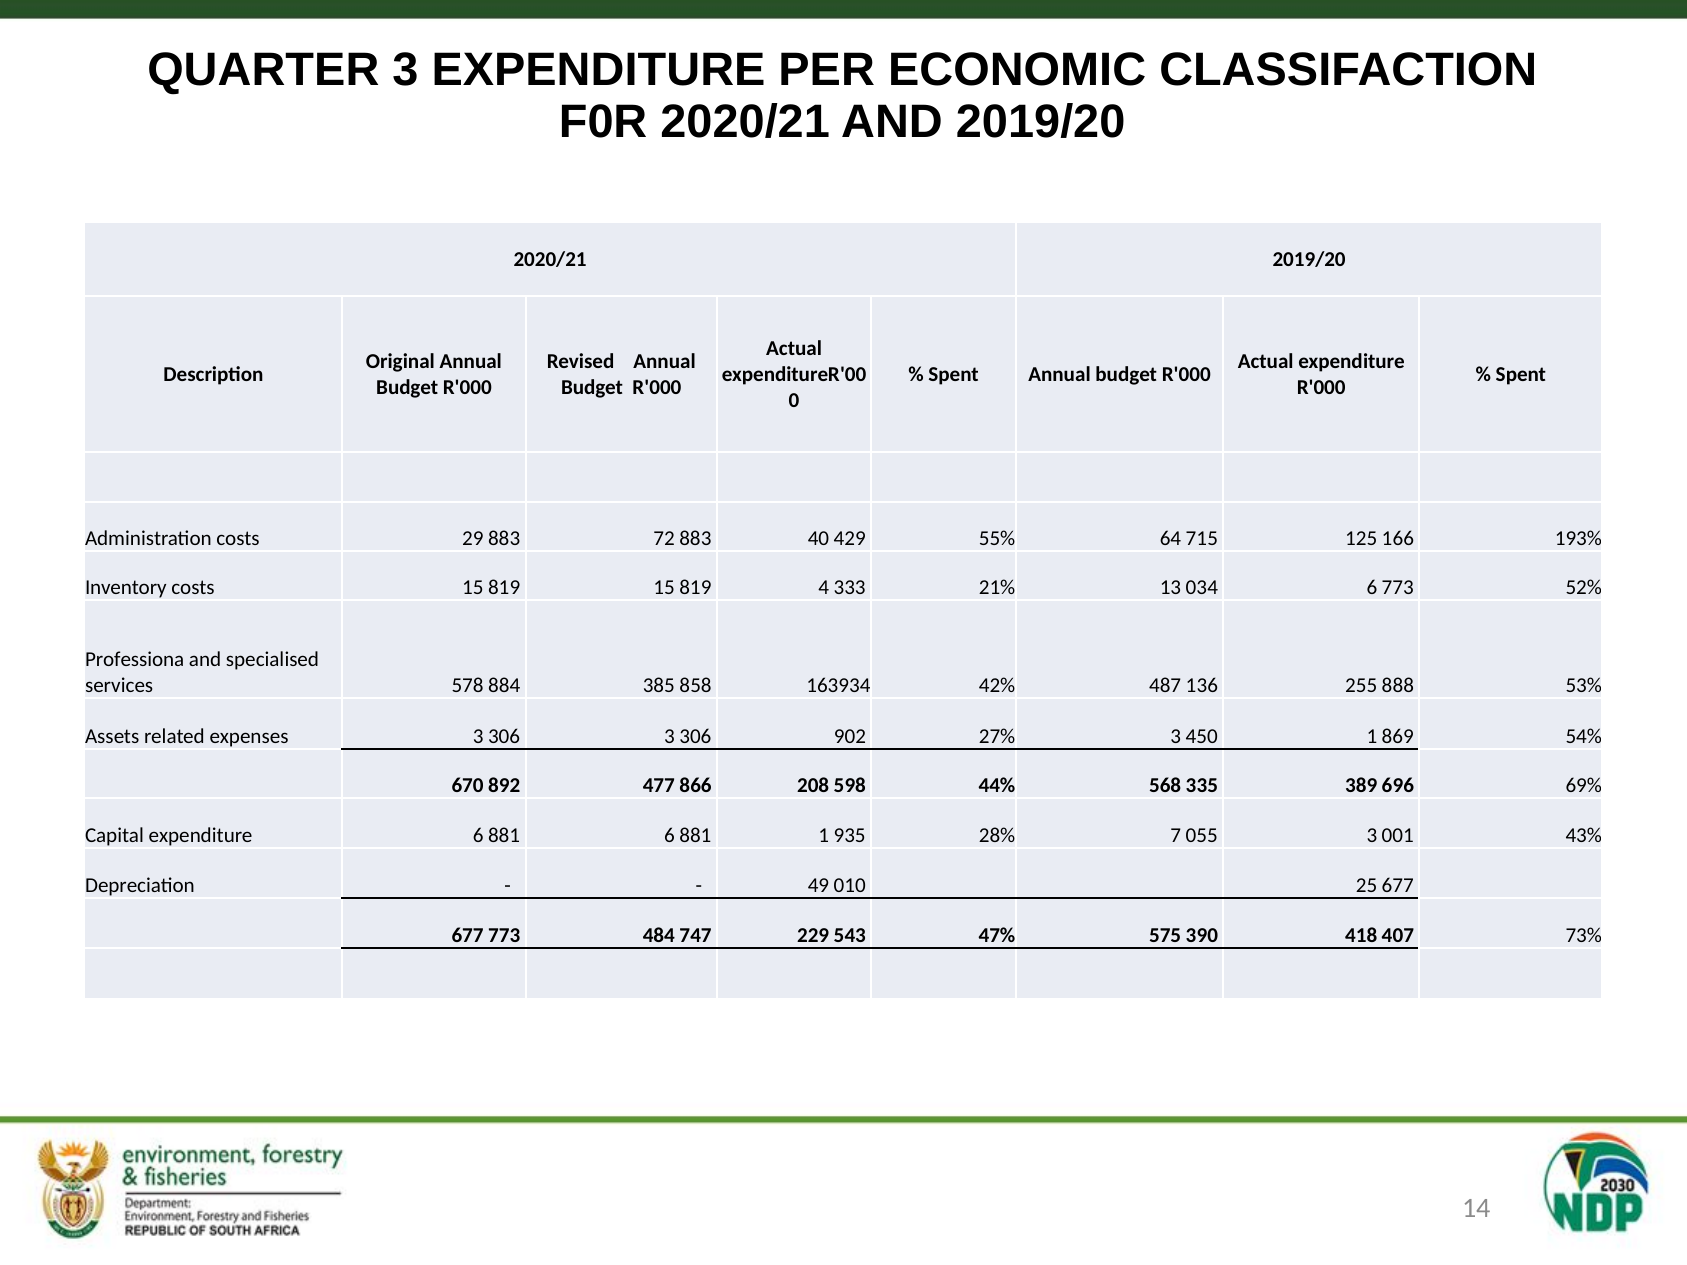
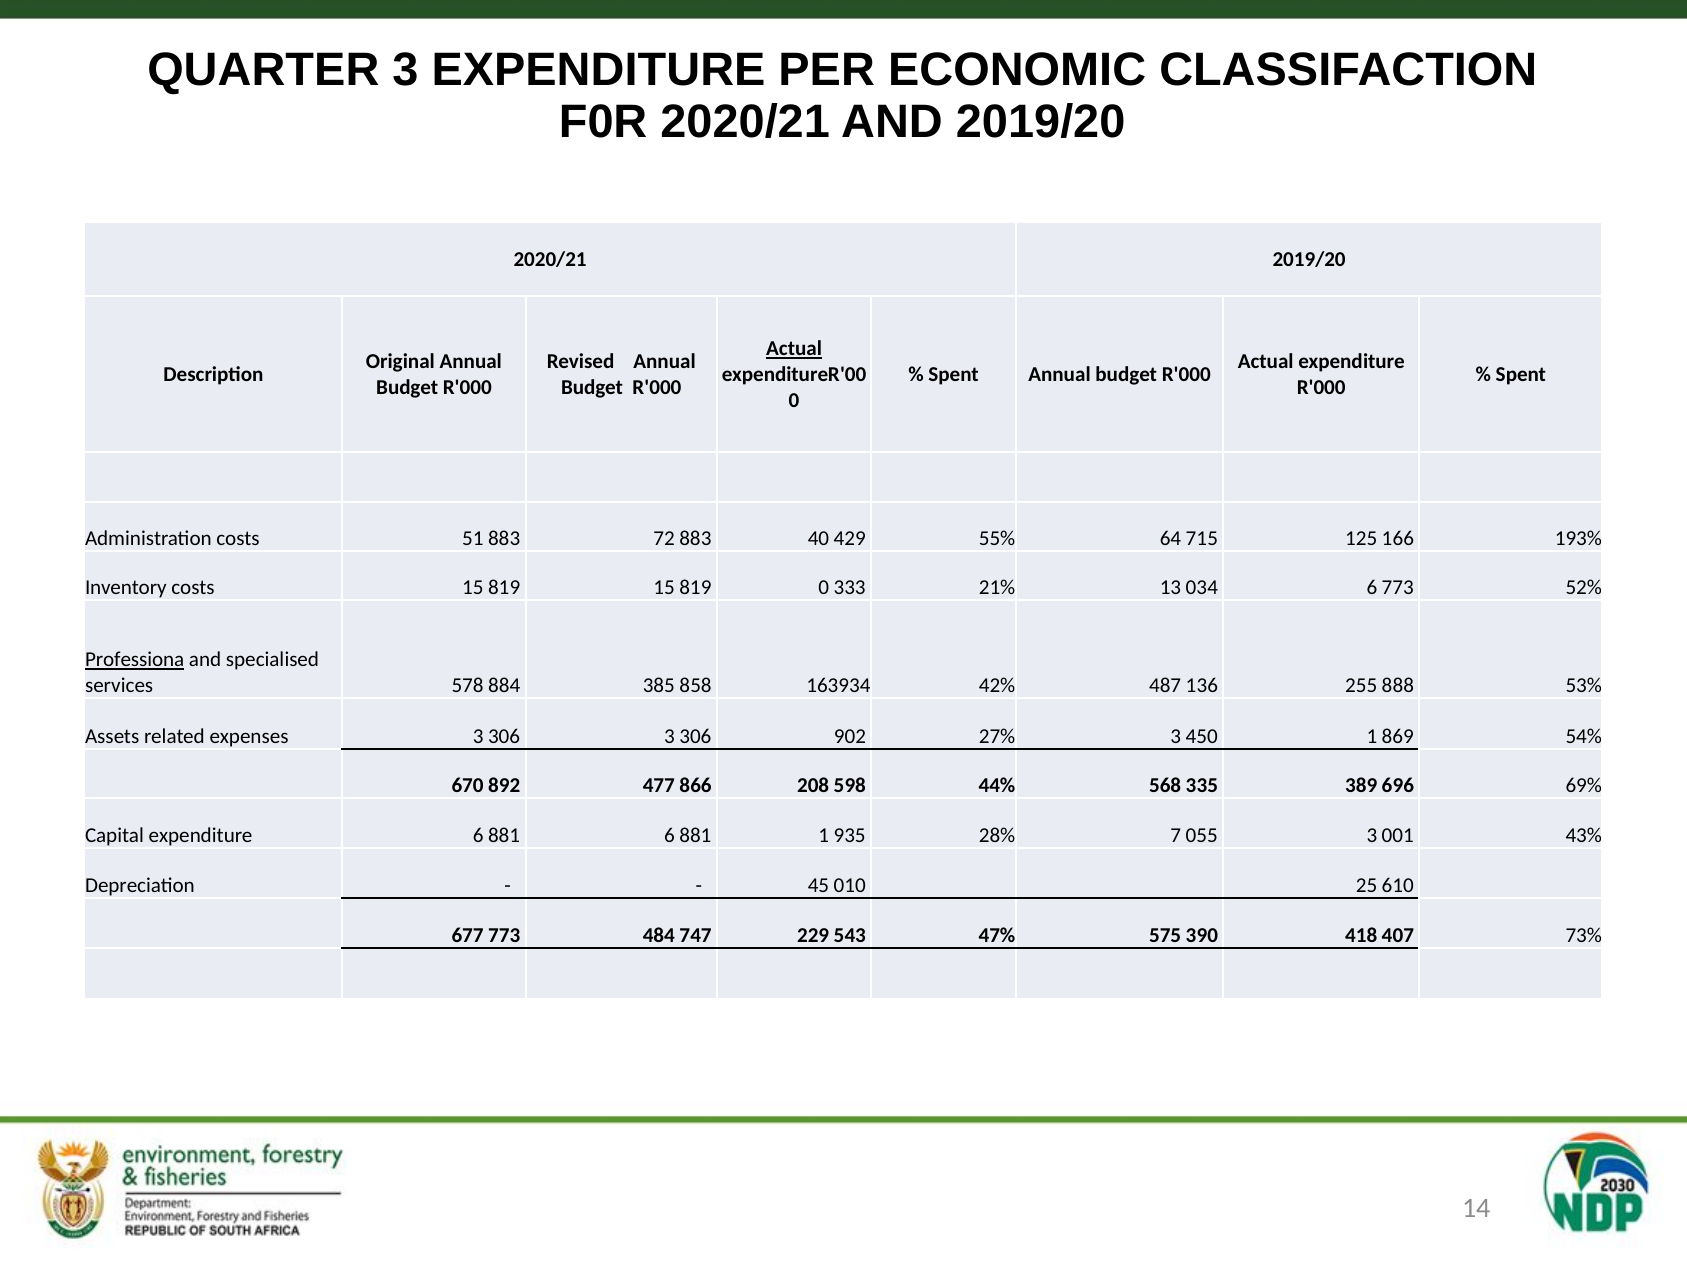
Actual underline: none -> present (794, 349)
29: 29 -> 51 (473, 539)
819 4: 4 -> 0 (824, 588)
Professiona underline: none -> present (135, 660)
49: 49 -> 45 (818, 886)
25 677: 677 -> 610 (1398, 886)
